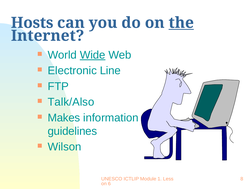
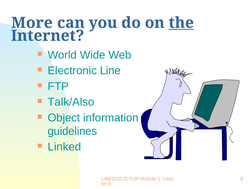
Hosts: Hosts -> More (32, 23)
Wide underline: present -> none (93, 55)
Makes: Makes -> Object (64, 118)
Wilson: Wilson -> Linked (64, 147)
